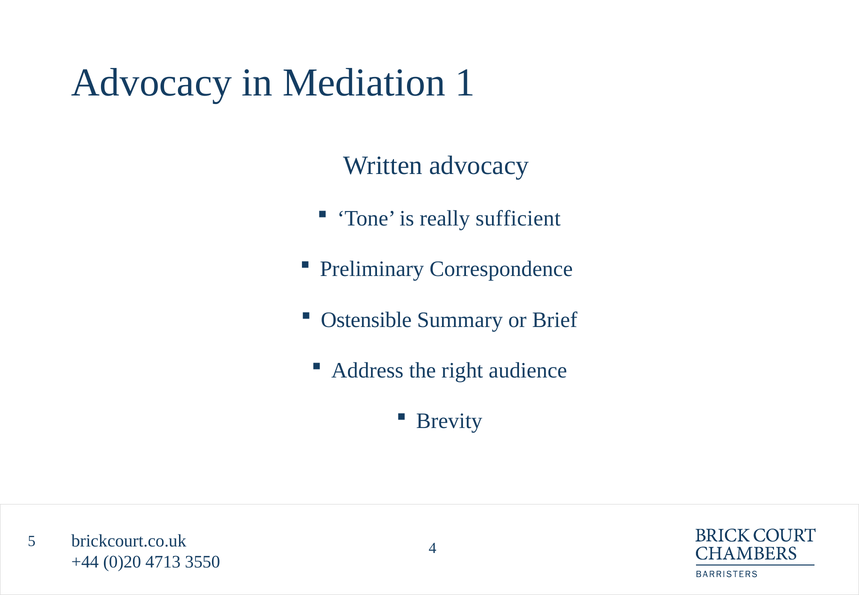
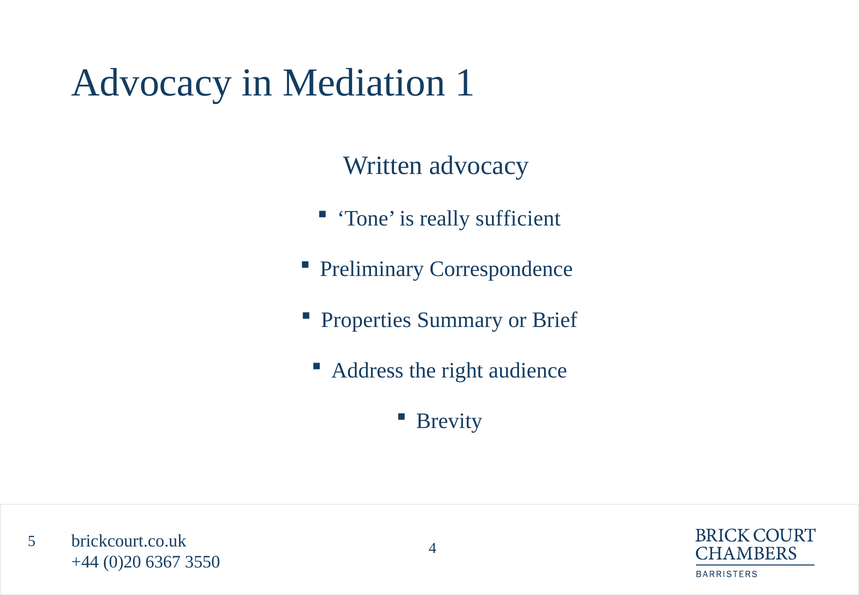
Ostensible: Ostensible -> Properties (366, 320)
4713: 4713 -> 6367 (163, 562)
